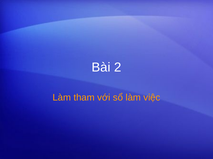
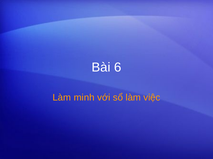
2: 2 -> 6 (118, 68)
tham: tham -> minh (84, 98)
